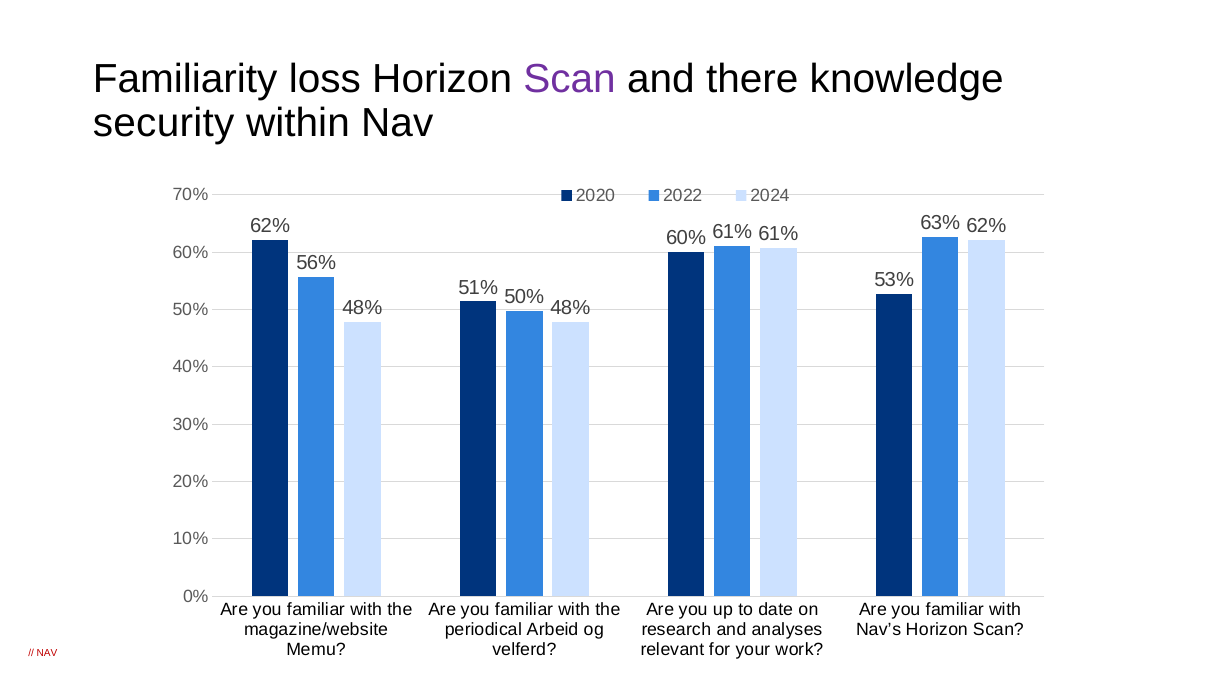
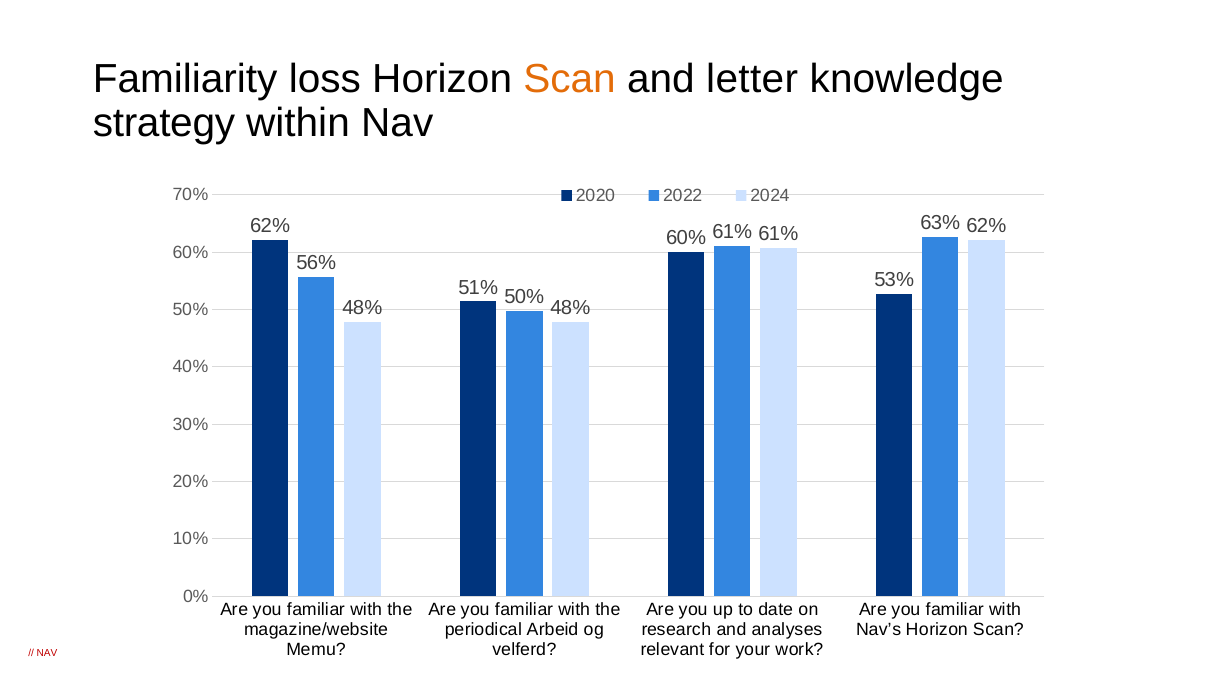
Scan colour: purple -> orange (569, 79)
there: there -> letter (752, 79)
security: security -> strategy (164, 123)
